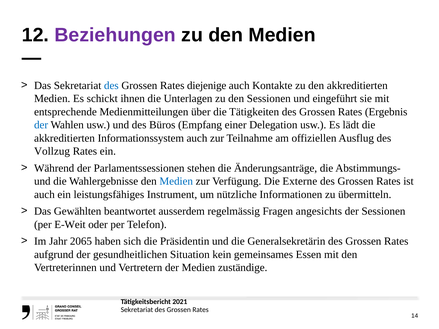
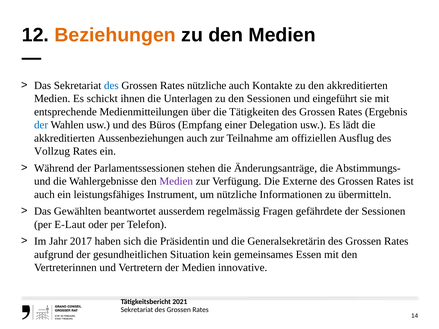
Beziehungen colour: purple -> orange (115, 35)
Rates diejenige: diejenige -> nützliche (207, 86)
Informationssystem: Informationssystem -> Aussenbeziehungen (141, 138)
Medien colour: blue -> purple (176, 181)
angesichts: angesichts -> gefährdete (319, 211)
E-Weit: E-Weit -> E-Laut (70, 225)
2065: 2065 -> 2017 (81, 241)
zuständige: zuständige -> innovative (243, 268)
